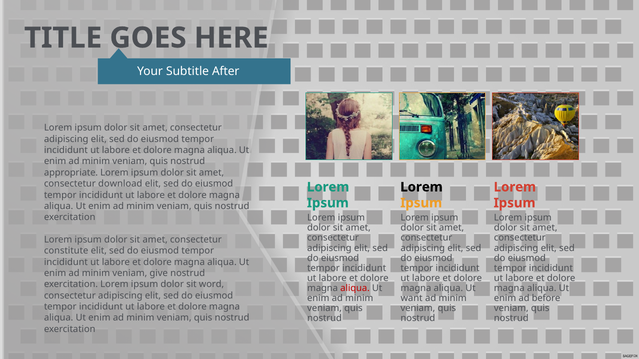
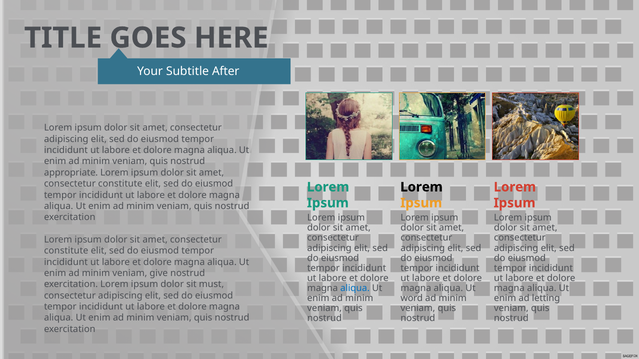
download: download -> constitute (120, 184)
word: word -> must (211, 285)
aliqua colour: red -> blue (355, 289)
want: want -> word (412, 299)
before: before -> letting (546, 299)
